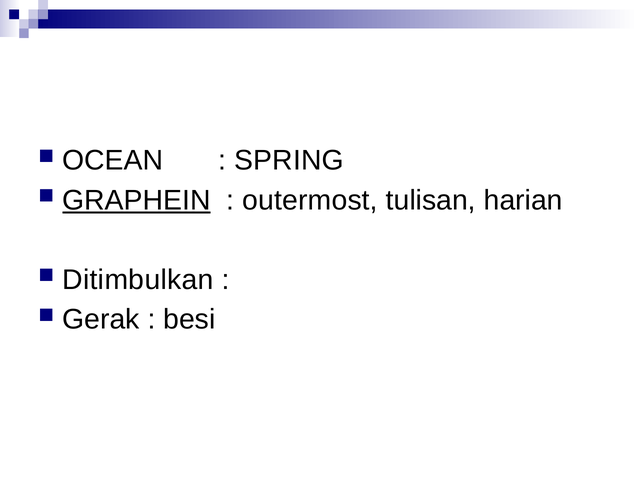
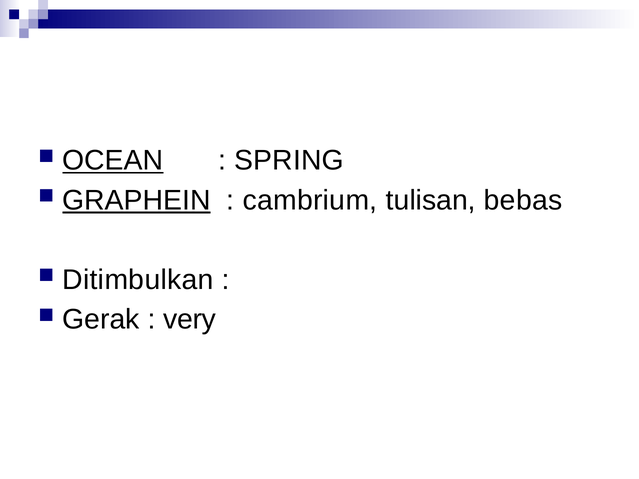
OCEAN underline: none -> present (113, 161)
outermost: outermost -> cambrium (310, 200)
harian: harian -> bebas (523, 200)
besi: besi -> very (190, 320)
